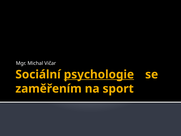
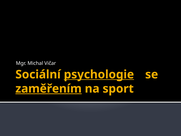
zaměřením underline: none -> present (49, 89)
